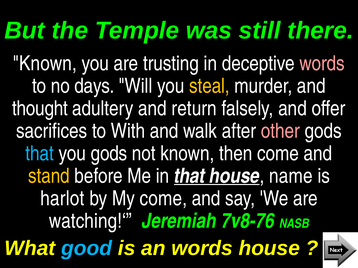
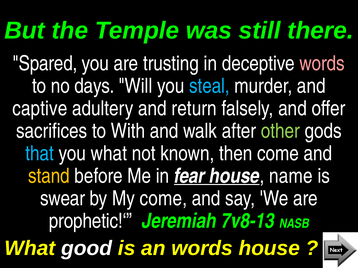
Known: Known -> Spared (45, 64)
steal colour: yellow -> light blue (209, 86)
thought: thought -> captive (40, 109)
other colour: pink -> light green (280, 131)
you gods: gods -> what (109, 154)
in that: that -> fear (189, 176)
harlot: harlot -> swear (63, 199)
watching!‘: watching!‘ -> prophetic!‘ (90, 222)
7v8-76: 7v8-76 -> 7v8-13 (248, 222)
good colour: light blue -> white (87, 249)
